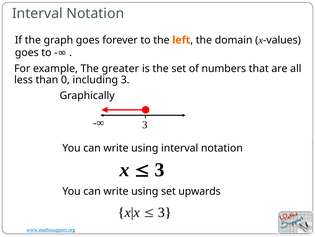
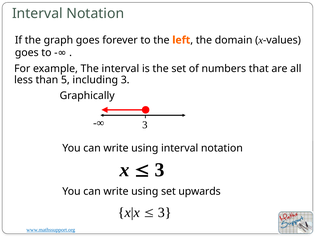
The greater: greater -> interval (120, 68)
0: 0 -> 5 (65, 80)
